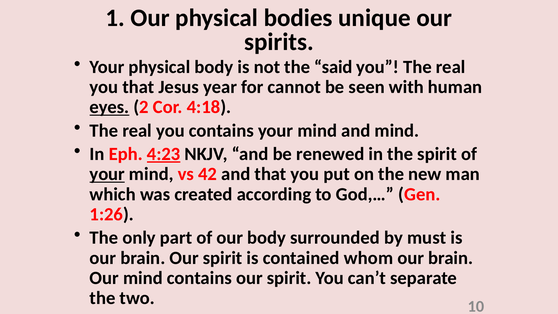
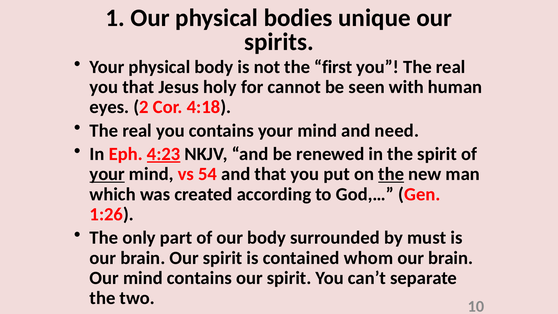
said: said -> first (333, 67)
year: year -> holy (220, 87)
eyes underline: present -> none (109, 107)
and mind: mind -> need (397, 131)
42: 42 -> 54 (208, 174)
the underline: none -> present (391, 174)
